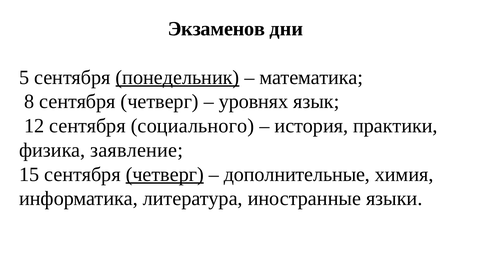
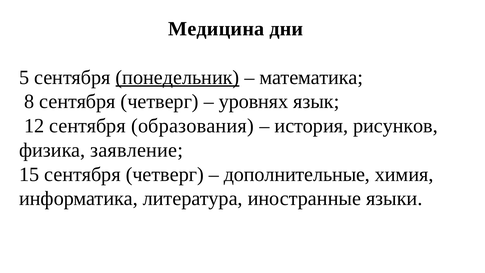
Экзаменов: Экзаменов -> Медицина (216, 29)
социального: социального -> образования (192, 126)
практики: практики -> рисунков (395, 126)
четверг underline: present -> none (165, 174)
